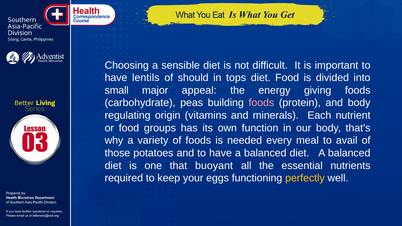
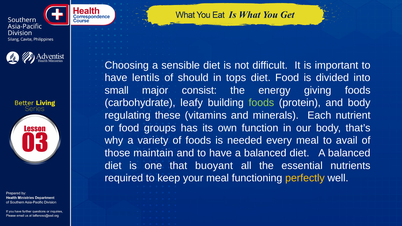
appeal: appeal -> consist (199, 90)
peas: peas -> leafy (192, 103)
foods colour: pink -> light green (261, 103)
origin: origin -> these (168, 115)
potatoes: potatoes -> maintain (153, 153)
your eggs: eggs -> meal (218, 178)
